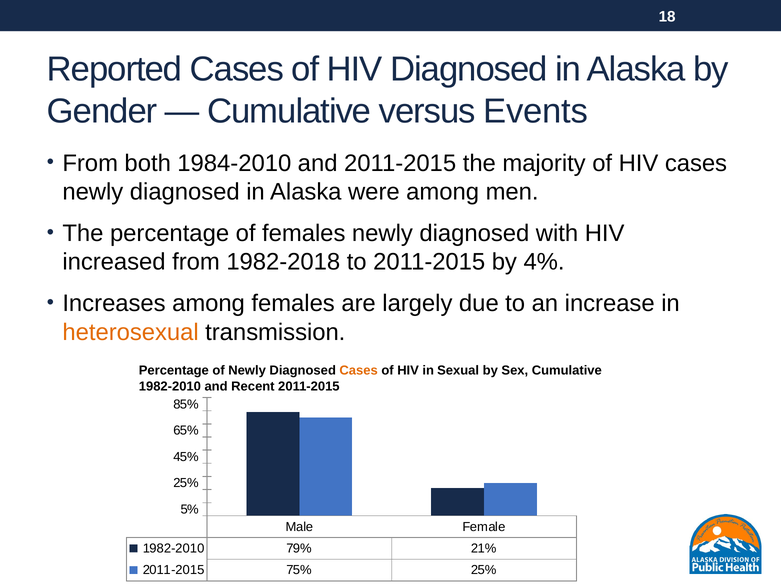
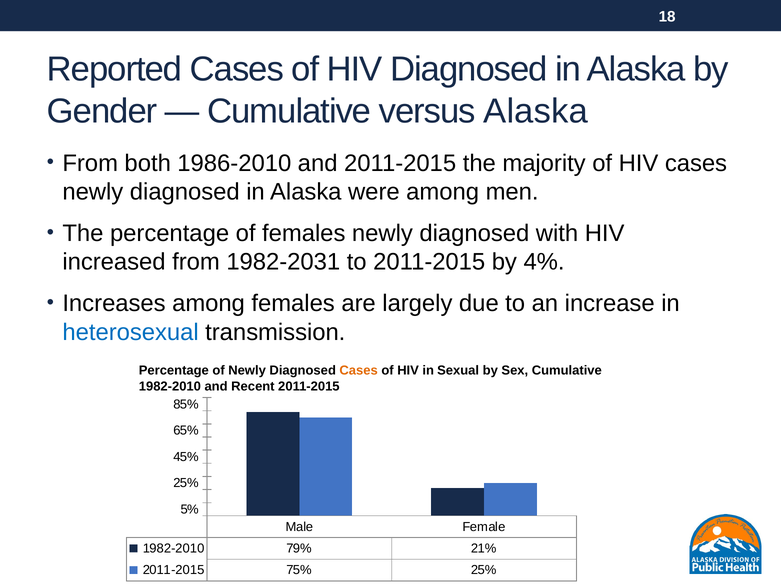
versus Events: Events -> Alaska (536, 111)
1984-2010: 1984-2010 -> 1986-2010 (234, 163)
1982-2018: 1982-2018 -> 1982-2031 (283, 262)
heterosexual colour: orange -> blue (131, 332)
